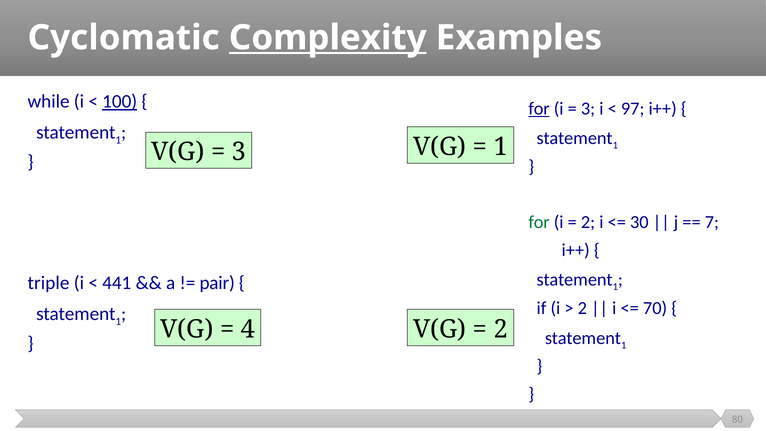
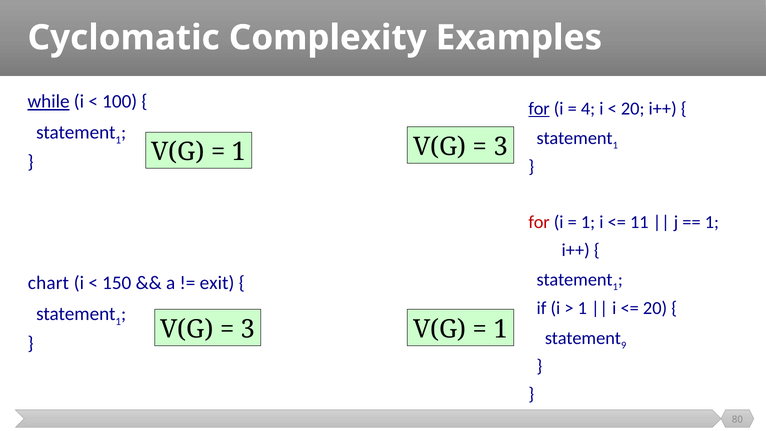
Complexity underline: present -> none (328, 38)
while underline: none -> present (49, 101)
100 underline: present -> none (120, 101)
3: 3 -> 4 (588, 108)
97: 97 -> 20 (633, 108)
1: 1 -> 3 (501, 147)
3: 3 -> 1 (239, 152)
for colour: green -> red (539, 222)
2: 2 -> 1 (588, 222)
30: 30 -> 11 (639, 222)
7: 7 -> 1 (712, 222)
triple: triple -> chart (48, 283)
441: 441 -> 150 (117, 283)
pair: pair -> exit (217, 283)
2: 2 -> 1 (582, 308)
70: 70 -> 20 (655, 308)
4: 4 -> 3 (248, 329)
2: 2 -> 1 (501, 329)
1: 1 -> 9 (624, 345)
